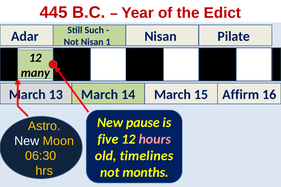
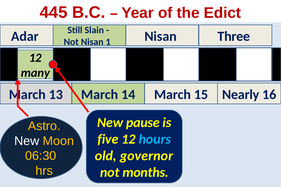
Such: Such -> Slain (94, 30)
Pilate: Pilate -> Three (234, 36)
Affirm: Affirm -> Nearly (241, 95)
hours colour: pink -> light blue (155, 139)
timelines: timelines -> governor (146, 156)
